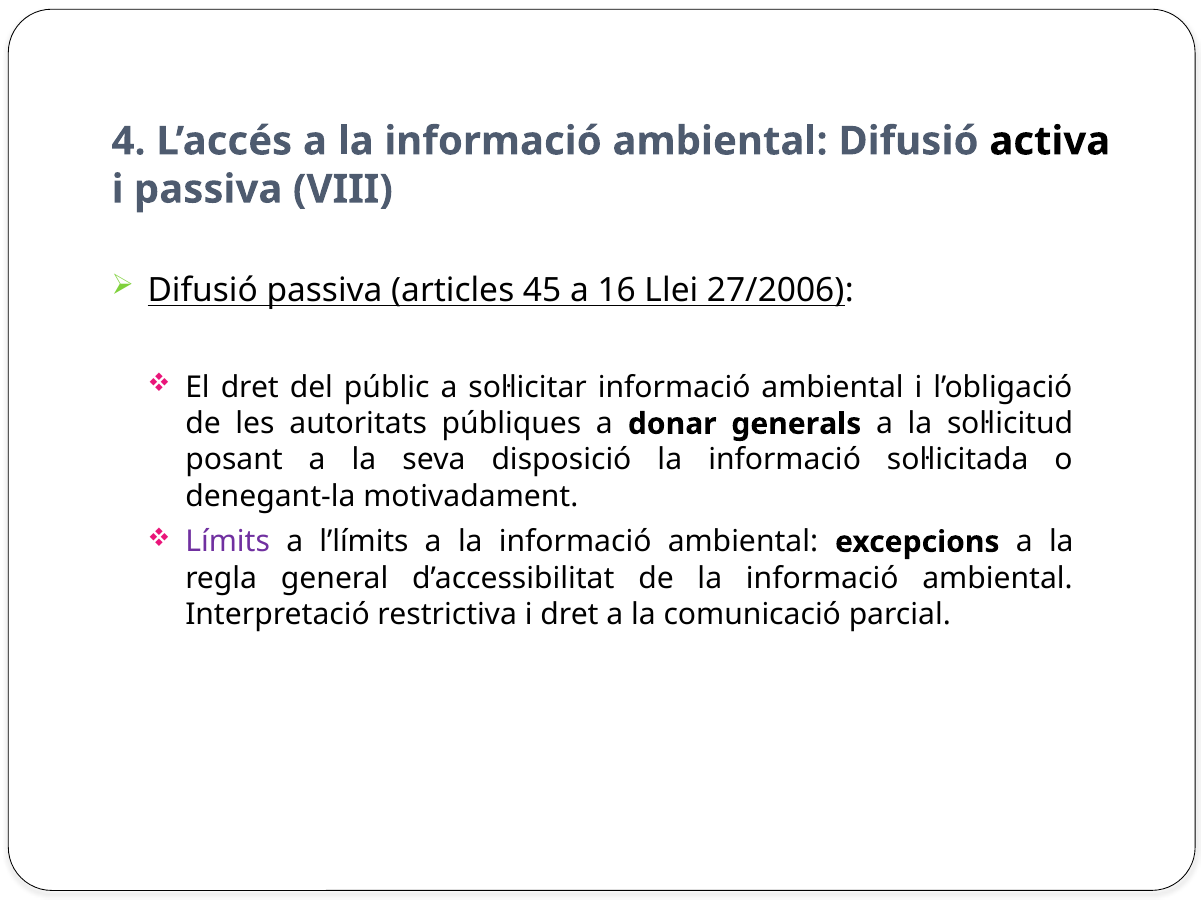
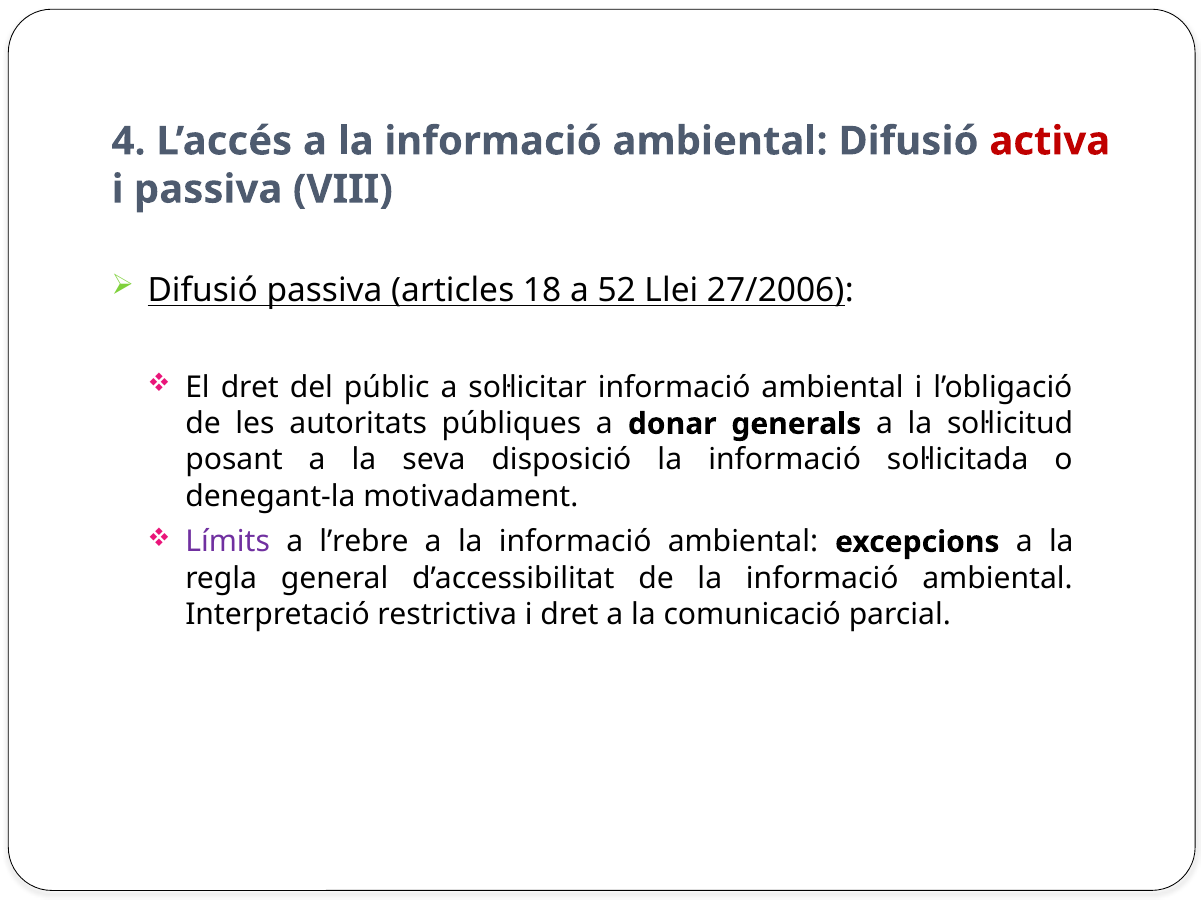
activa colour: black -> red (1050, 141)
45: 45 -> 18 (542, 290)
16: 16 -> 52 (617, 290)
l’límits: l’límits -> l’rebre (364, 542)
